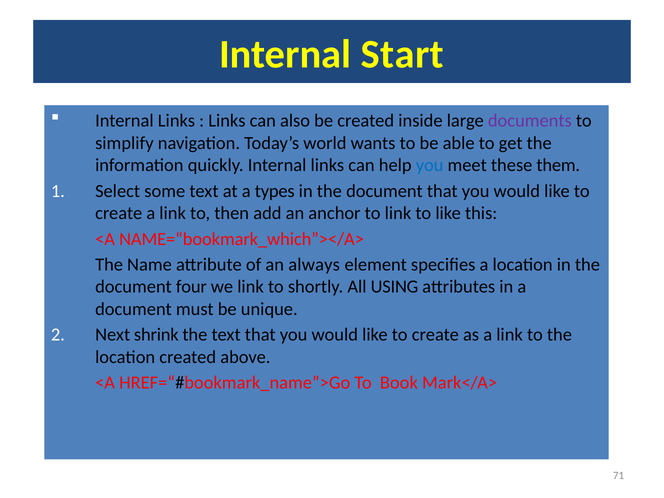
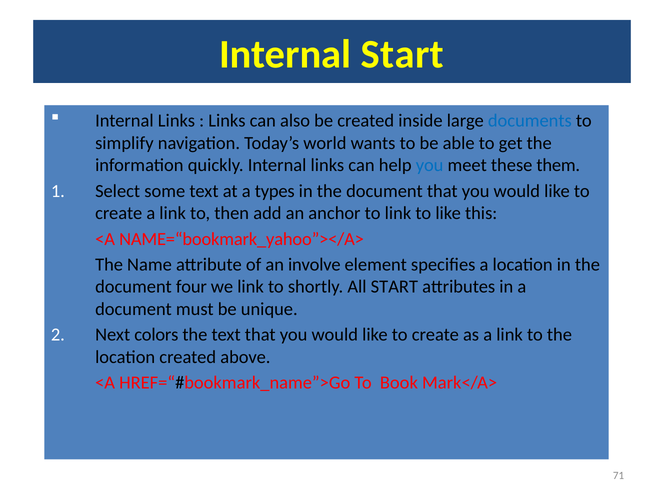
documents colour: purple -> blue (530, 121)
NAME=“bookmark_which”></A>: NAME=“bookmark_which”></A> -> NAME=“bookmark_yahoo”></A> (242, 239)
always: always -> involve (314, 265)
All USING: USING -> START (394, 287)
shrink: shrink -> colors (156, 335)
